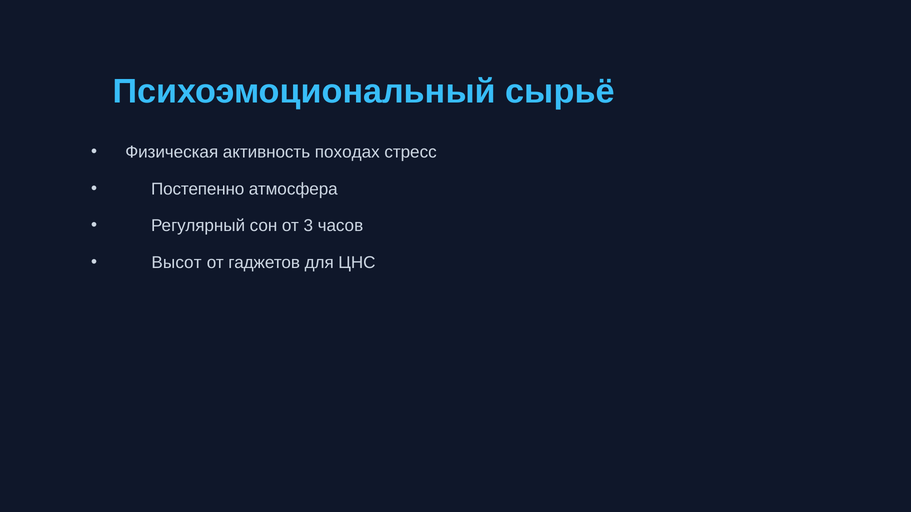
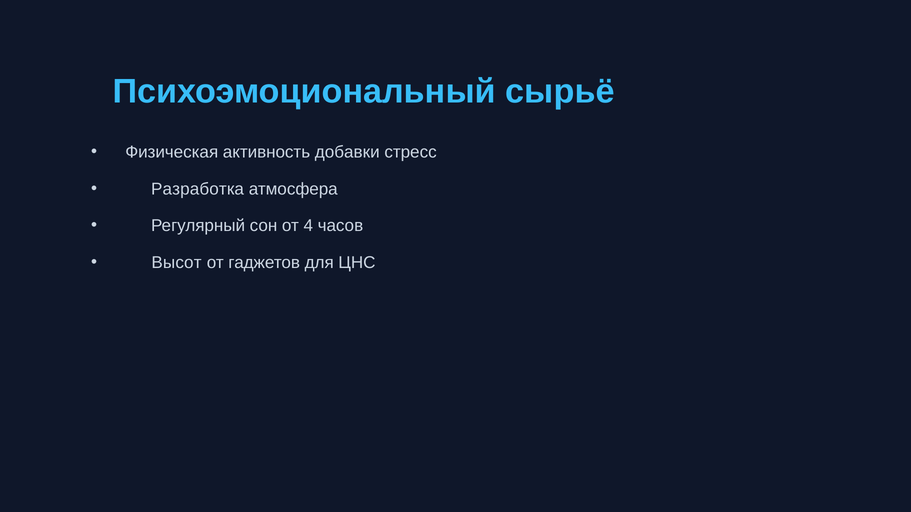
походах: походах -> добавки (347, 152)
Постепенно: Постепенно -> Разработка (198, 189)
3: 3 -> 4 (308, 226)
